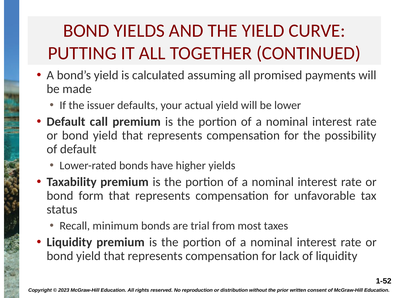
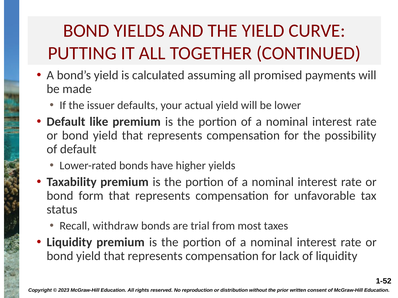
call: call -> like (99, 122)
minimum: minimum -> withdraw (115, 226)
